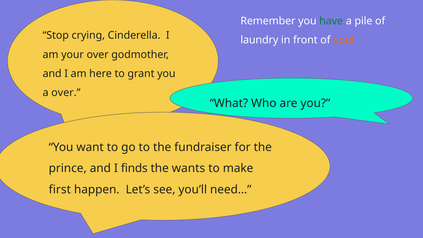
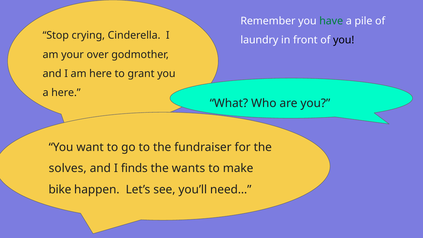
you colour: orange -> black (344, 40)
a over: over -> here (66, 93)
prince: prince -> solves (68, 168)
first: first -> bike (60, 189)
